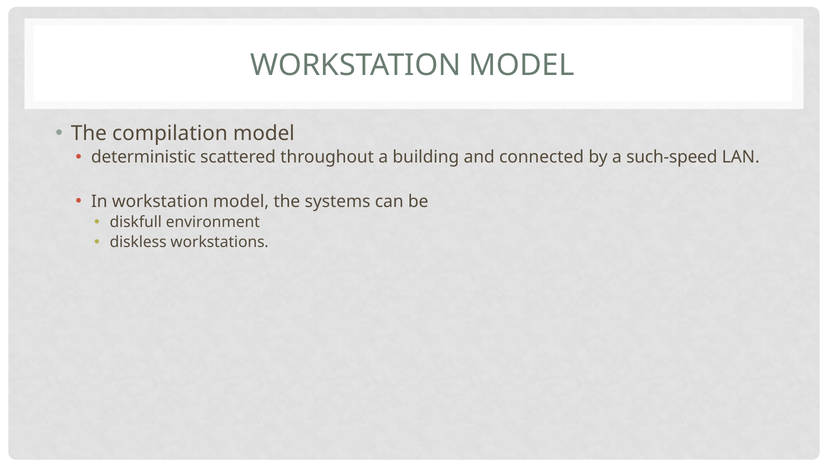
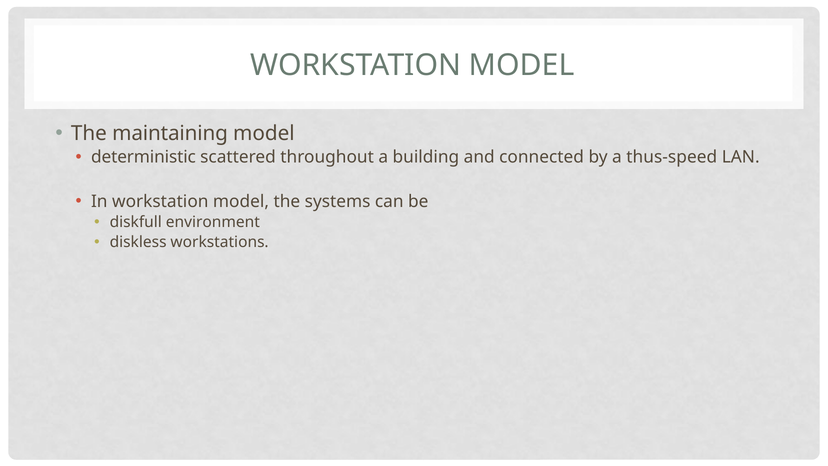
compilation: compilation -> maintaining (170, 133)
such-speed: such-speed -> thus-speed (672, 157)
